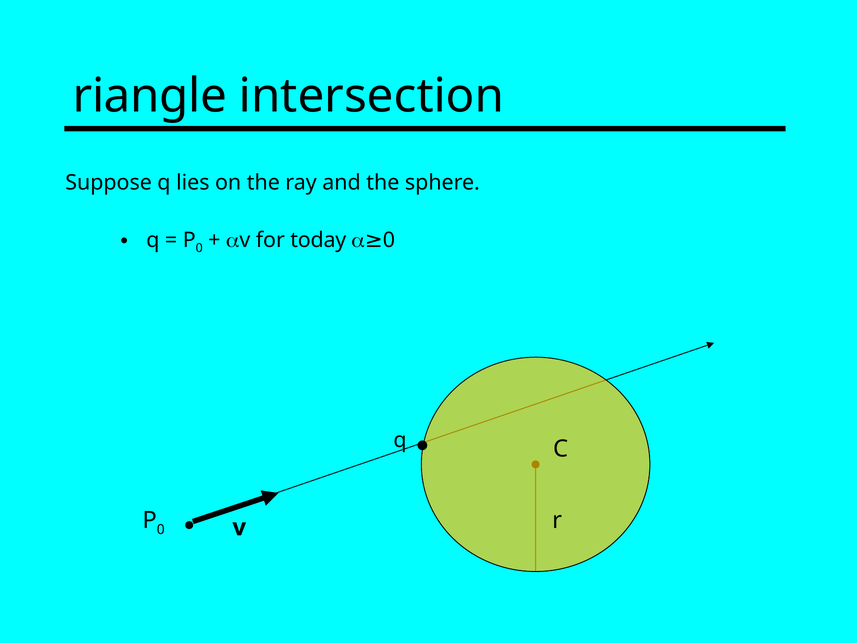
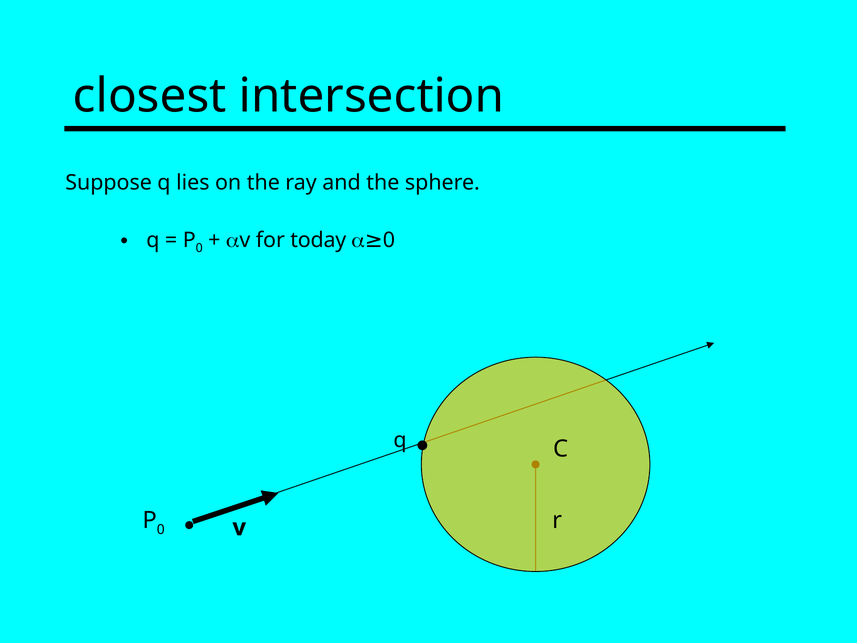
riangle: riangle -> closest (150, 96)
